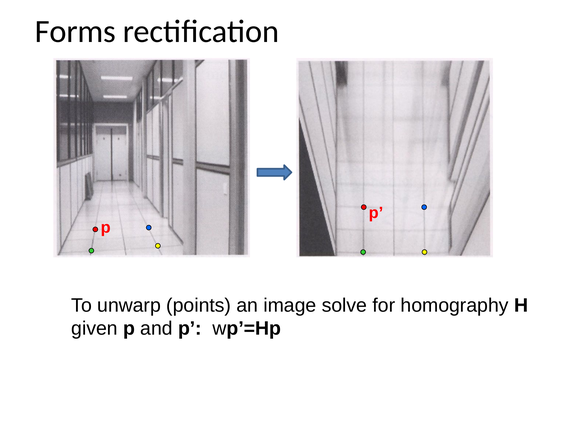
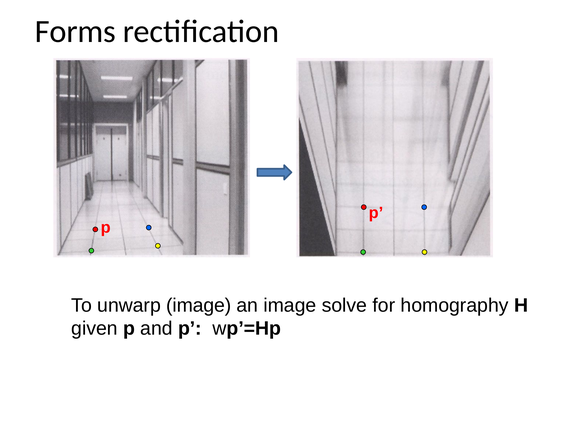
unwarp points: points -> image (199, 305)
